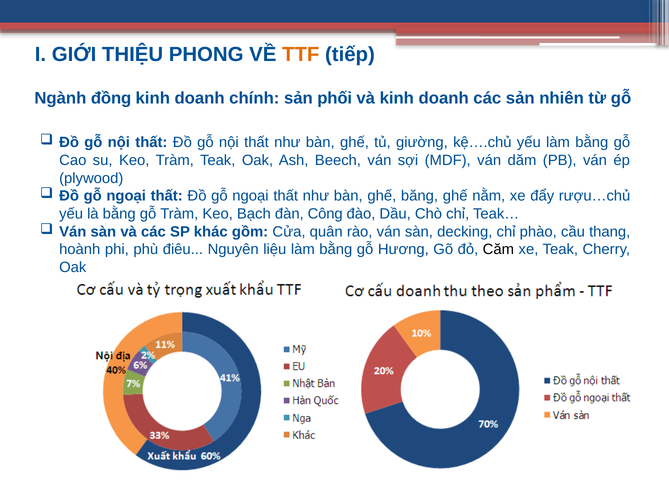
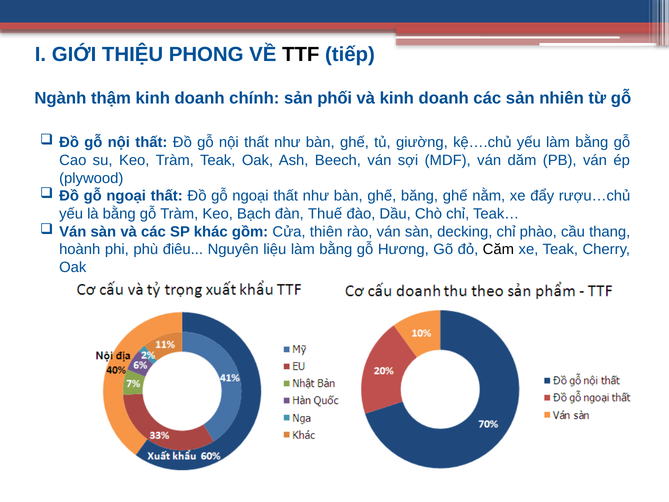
TTF colour: orange -> black (301, 54)
đồng: đồng -> thậm (111, 98)
Công: Công -> Thuế (325, 214)
quân: quân -> thiên (326, 232)
